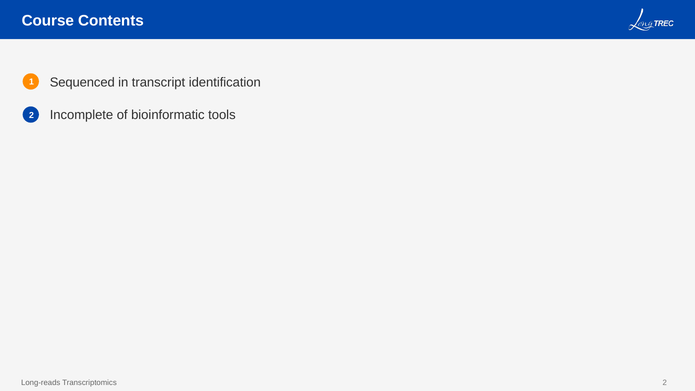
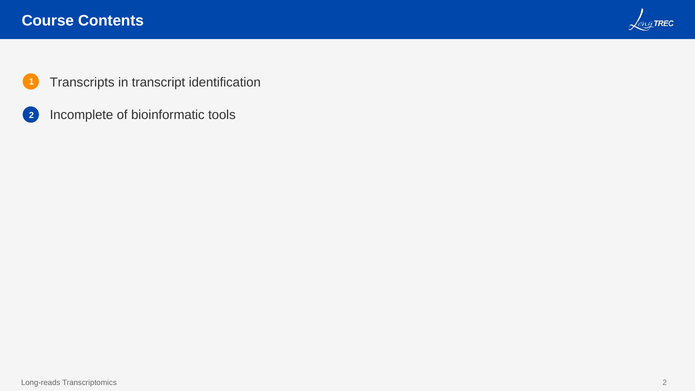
Sequenced: Sequenced -> Transcripts (82, 83)
